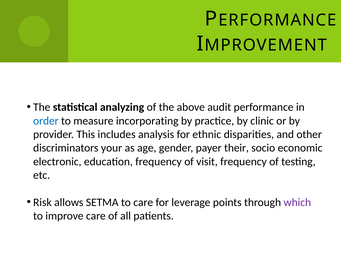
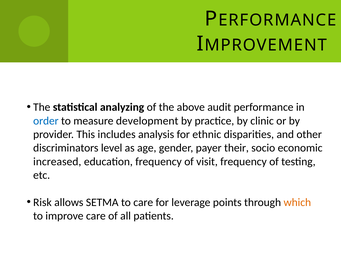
incorporating: incorporating -> development (147, 121)
your: your -> level (112, 148)
electronic: electronic -> increased (57, 162)
which colour: purple -> orange (297, 203)
